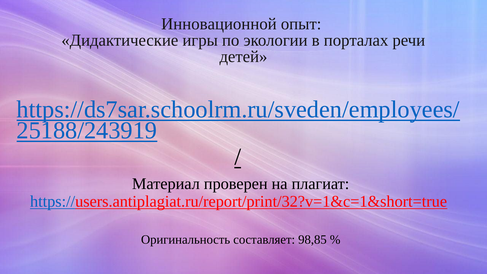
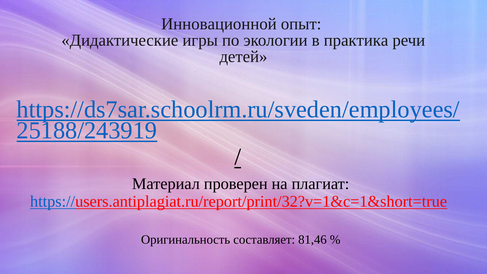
порталах: порталах -> практика (356, 40)
98,85: 98,85 -> 81,46 (312, 240)
